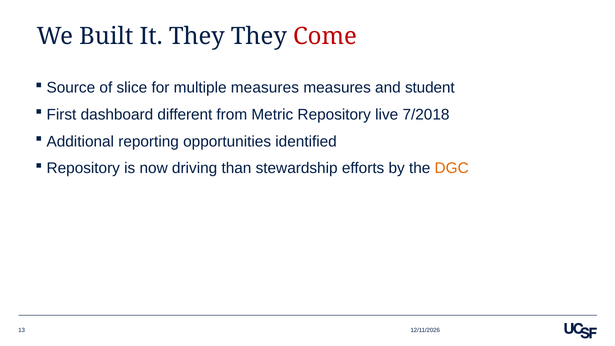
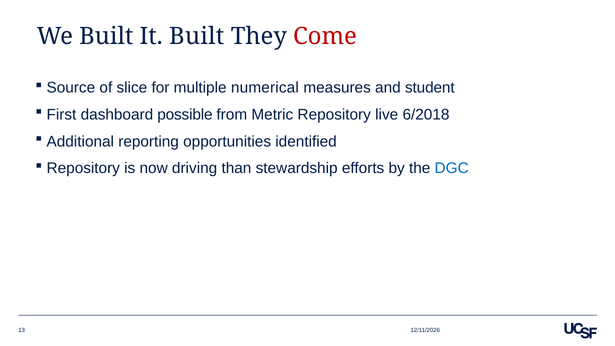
It They: They -> Built (197, 36)
multiple measures: measures -> numerical (265, 88)
different: different -> possible (185, 115)
7/2018: 7/2018 -> 6/2018 (426, 115)
DGC colour: orange -> blue (452, 168)
